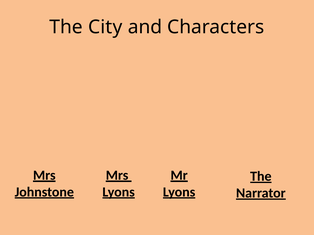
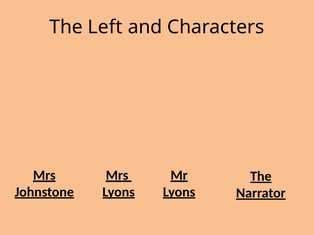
City: City -> Left (105, 27)
